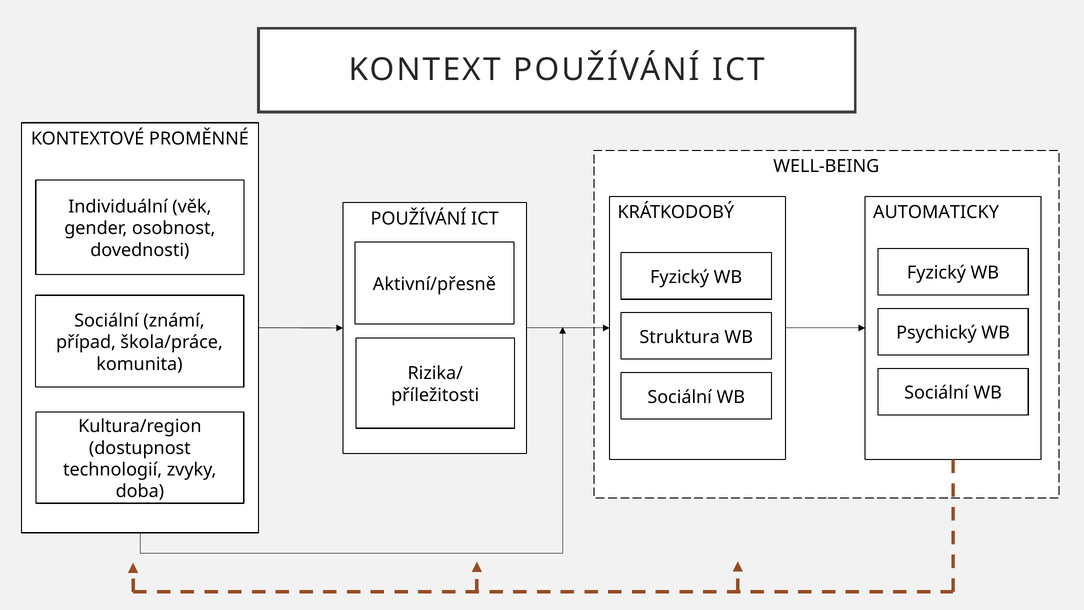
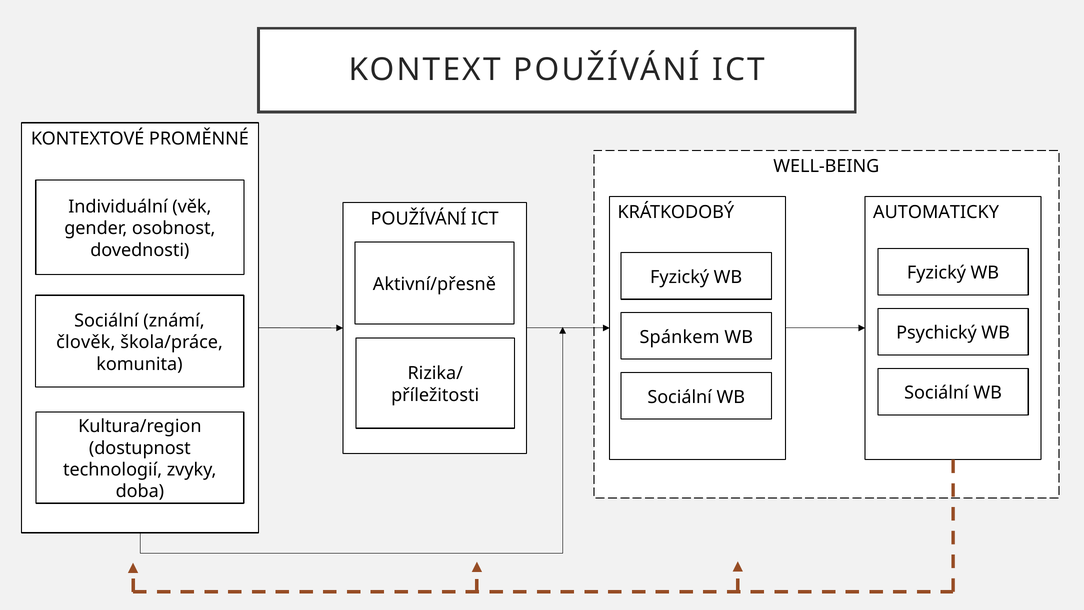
Struktura: Struktura -> Spánkem (680, 337)
případ: případ -> člověk (86, 342)
